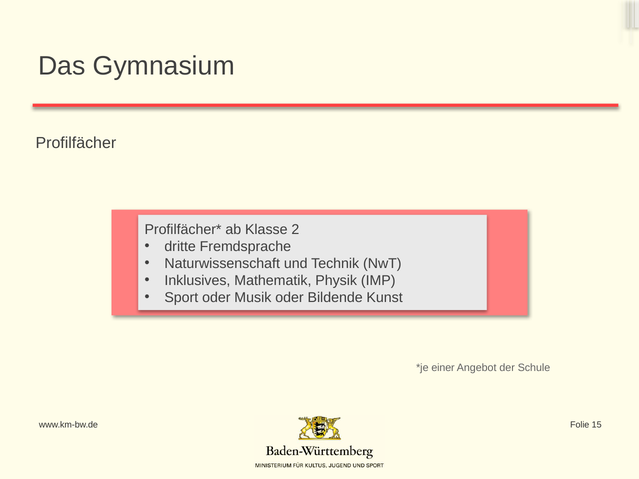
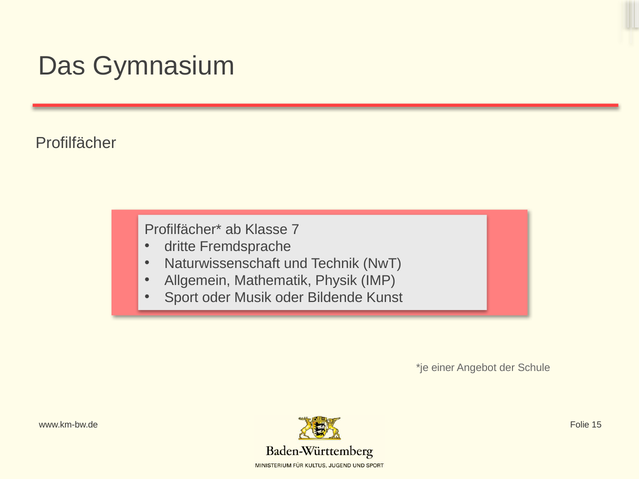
2: 2 -> 7 (295, 230)
Inklusives: Inklusives -> Allgemein (197, 281)
